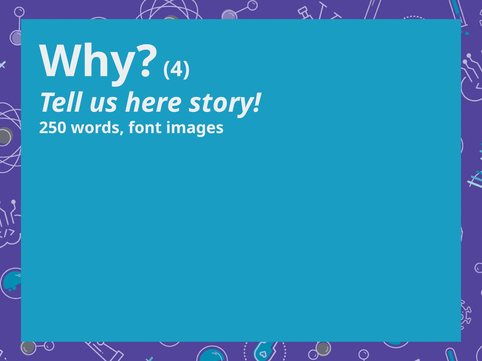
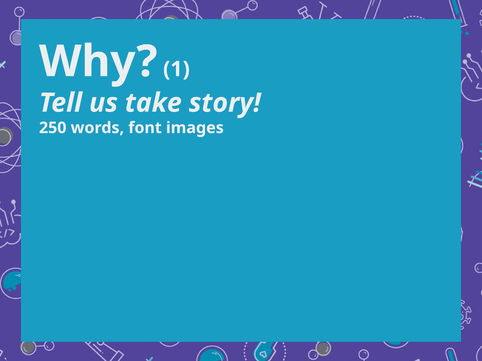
4: 4 -> 1 (176, 69)
here: here -> take (153, 103)
